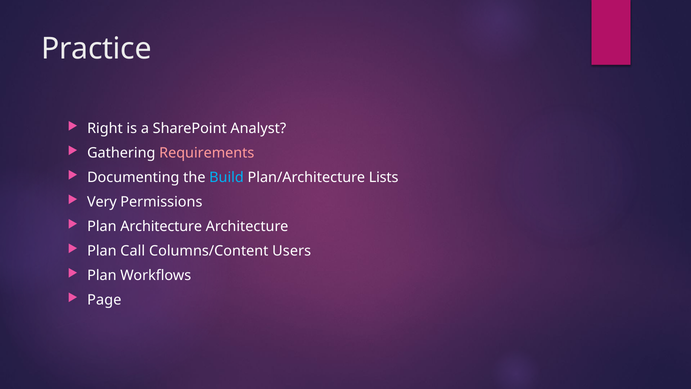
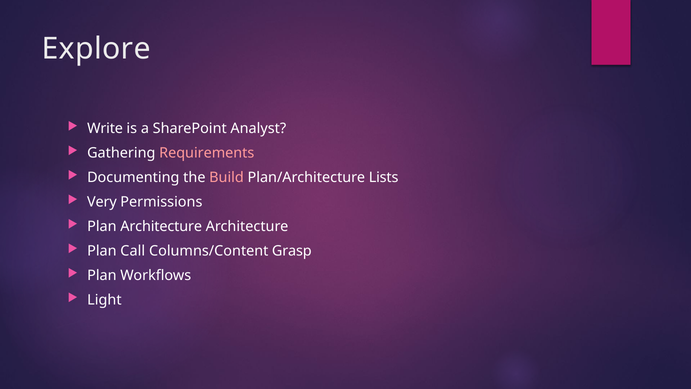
Practice: Practice -> Explore (96, 49)
Right: Right -> Write (105, 129)
Build colour: light blue -> pink (227, 178)
Users: Users -> Grasp (292, 251)
Page: Page -> Light (104, 300)
